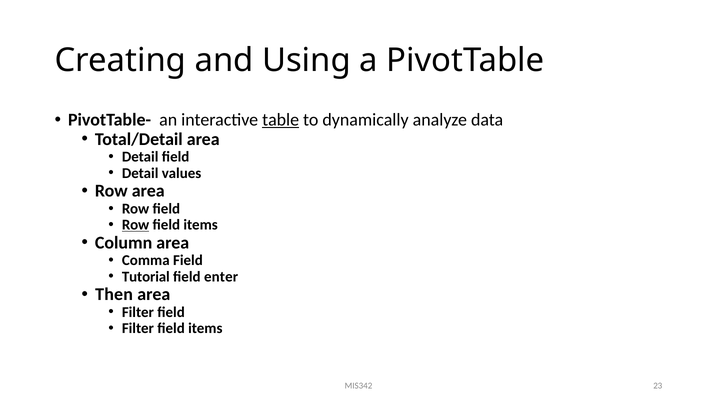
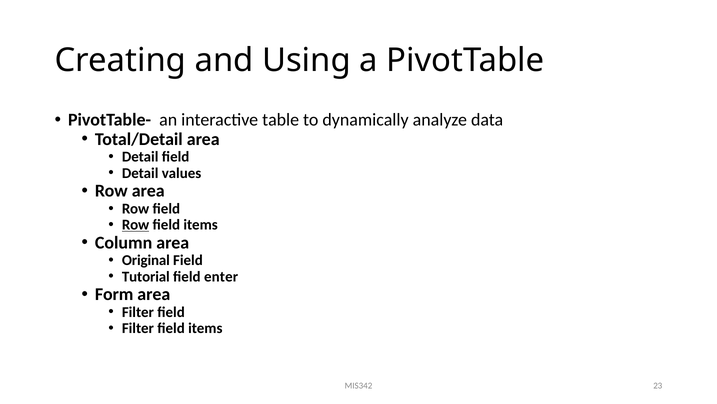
table underline: present -> none (281, 120)
Comma: Comma -> Original (146, 260)
Then: Then -> Form (114, 294)
